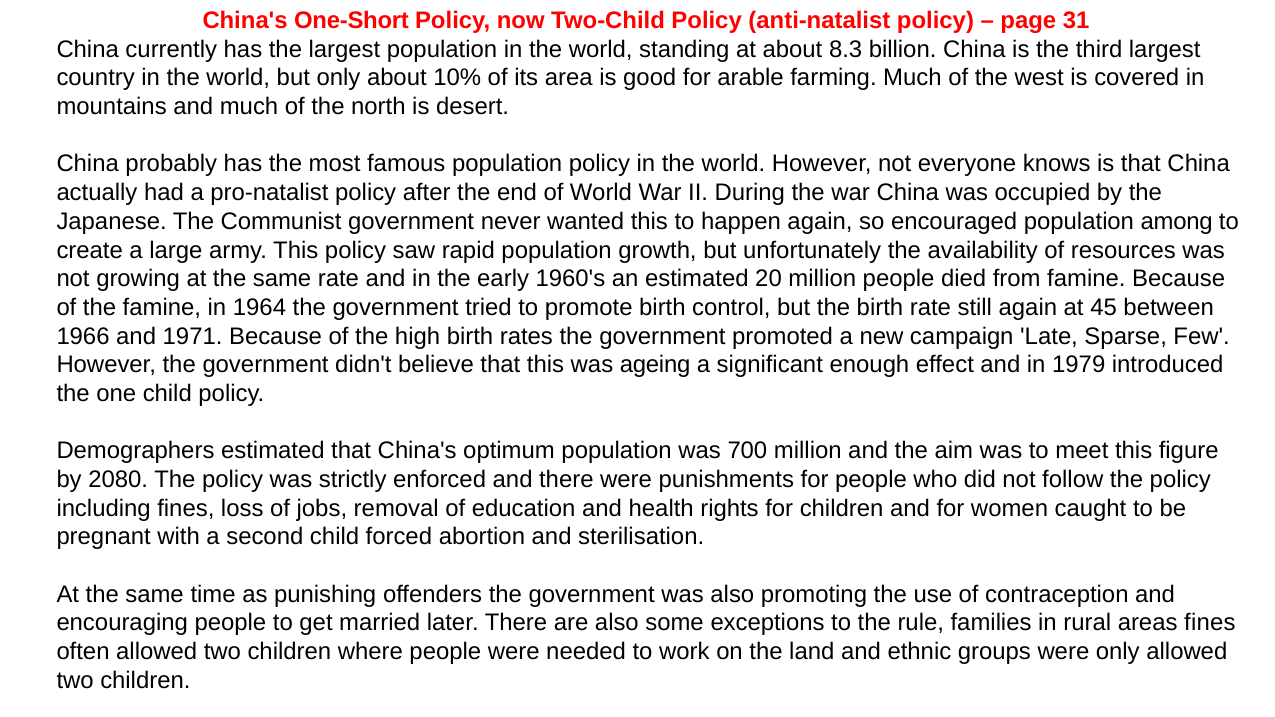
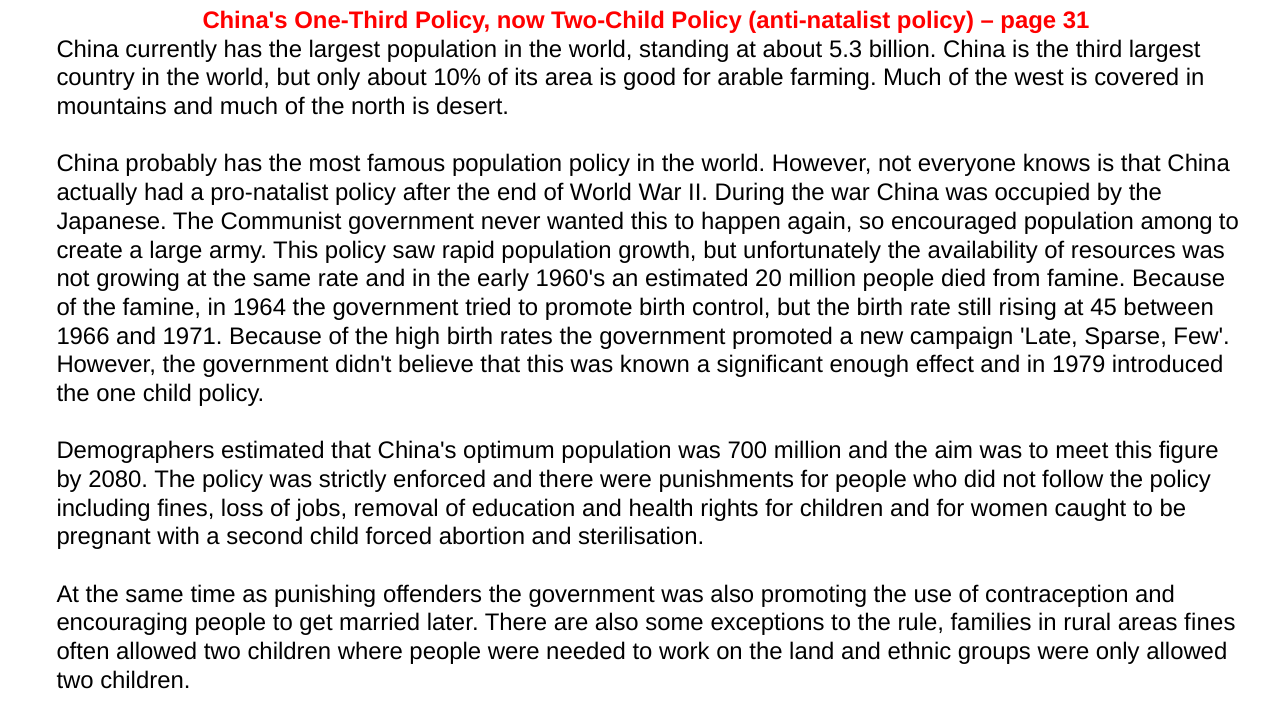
One-Short: One-Short -> One-Third (351, 21)
8.3: 8.3 -> 5.3 (846, 49)
still again: again -> rising (1028, 308)
ageing: ageing -> known (655, 365)
